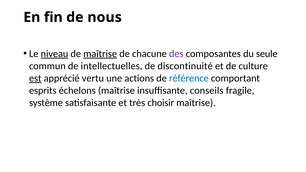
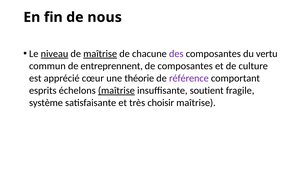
seule: seule -> vertu (267, 54)
intellectuelles: intellectuelles -> entreprennent (112, 66)
de discontinuité: discontinuité -> composantes (185, 66)
est underline: present -> none (35, 78)
vertu: vertu -> cœur (93, 78)
actions: actions -> théorie (139, 78)
référence colour: blue -> purple (189, 78)
maîtrise underline: none -> present (116, 91)
conseils: conseils -> soutient (207, 91)
